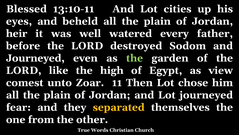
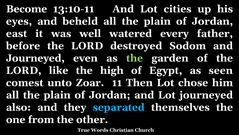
Blessed: Blessed -> Become (27, 9)
heir: heir -> east (17, 33)
view: view -> seen (221, 70)
fear: fear -> also (18, 107)
separated colour: yellow -> light blue (119, 107)
